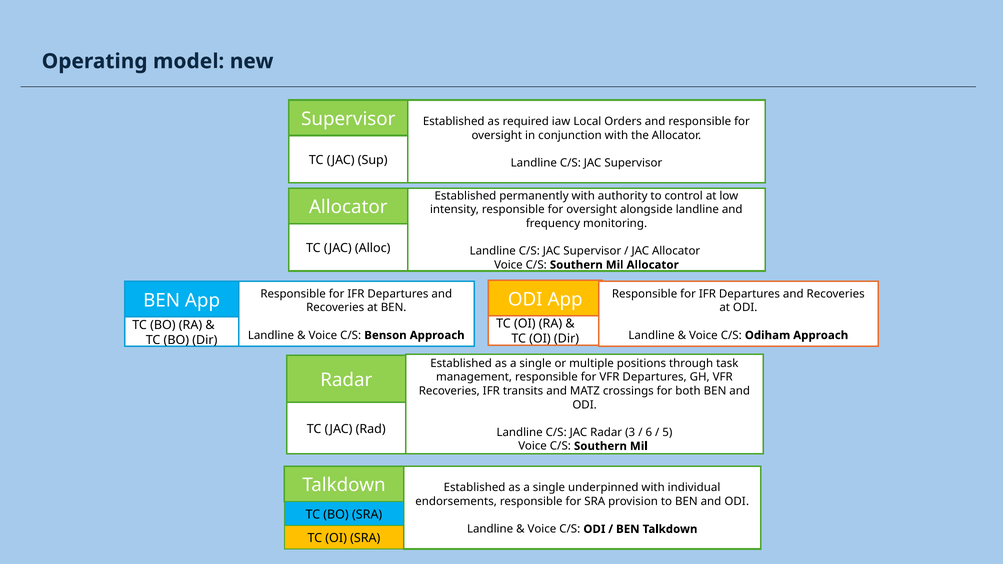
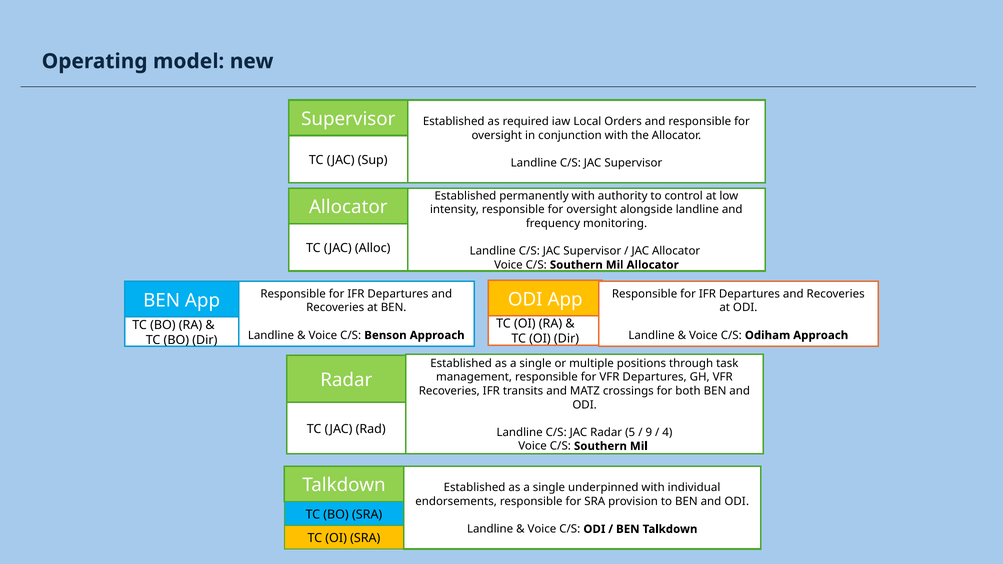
3: 3 -> 5 (630, 432)
6: 6 -> 9 (649, 432)
5: 5 -> 4 (667, 432)
